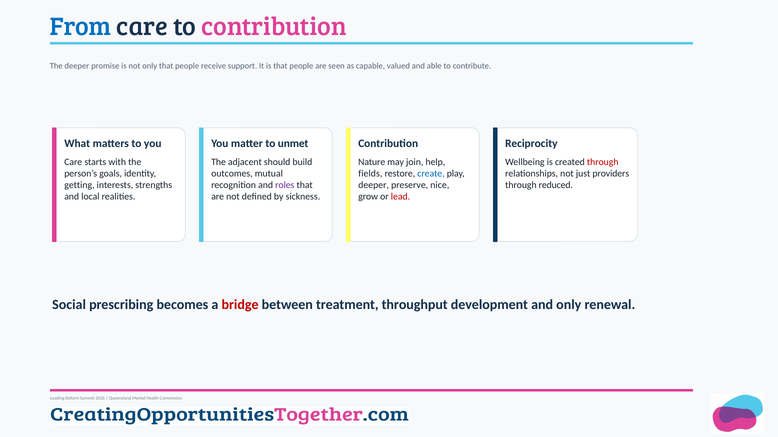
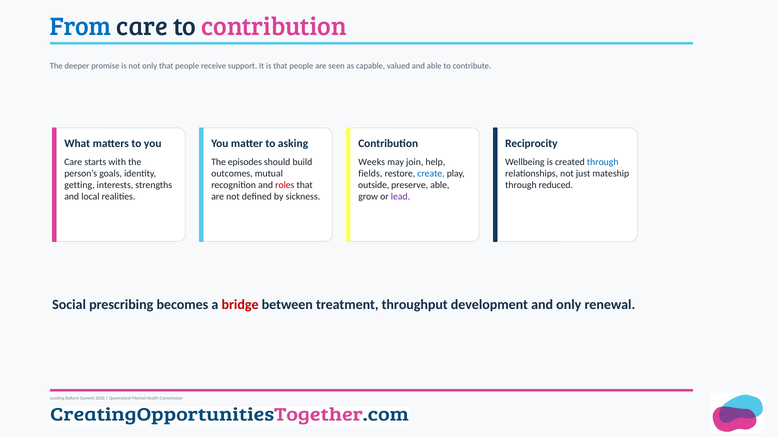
unmet: unmet -> asking (293, 144)
adjacent: adjacent -> episodes (245, 162)
Nature: Nature -> Weeks (372, 162)
through colour: red -> blue (603, 162)
providers: providers -> mateship (611, 174)
roles colour: purple -> red (285, 185)
deeper: deeper -> outside (374, 185)
preserve nice: nice -> able (440, 185)
lead colour: red -> purple (401, 197)
